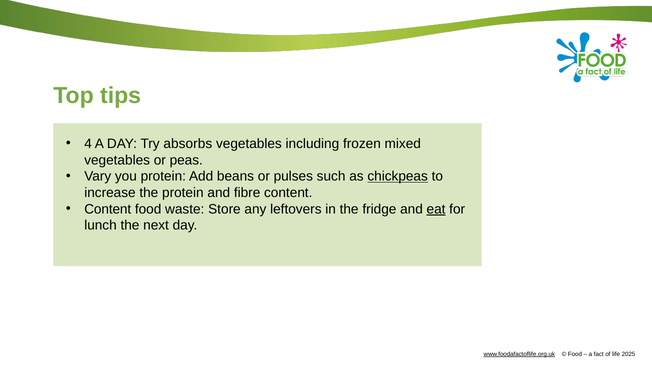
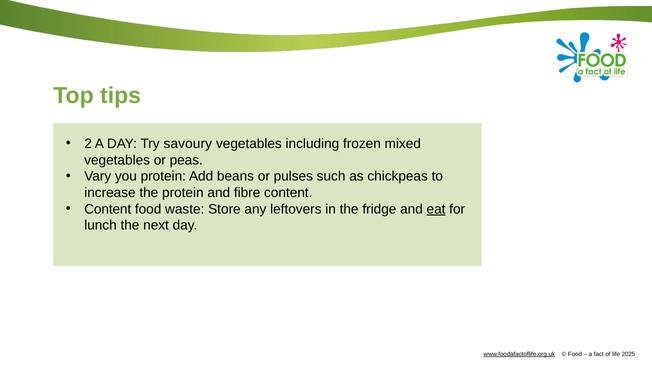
4: 4 -> 2 (88, 144)
absorbs: absorbs -> savoury (188, 144)
chickpeas underline: present -> none (398, 176)
